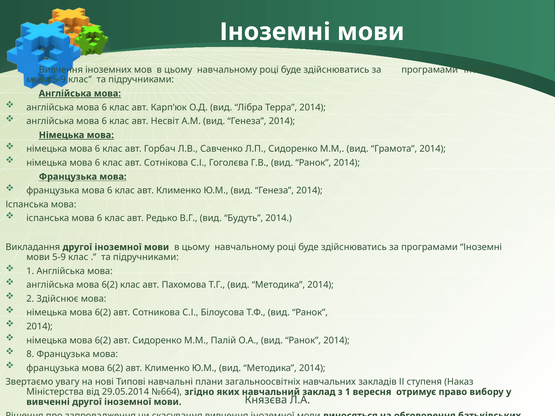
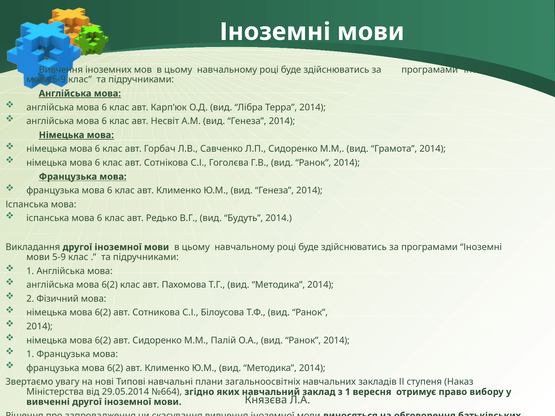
Здійснює: Здійснює -> Фізичний (58, 299)
8: 8 -> 1 (30, 354)
